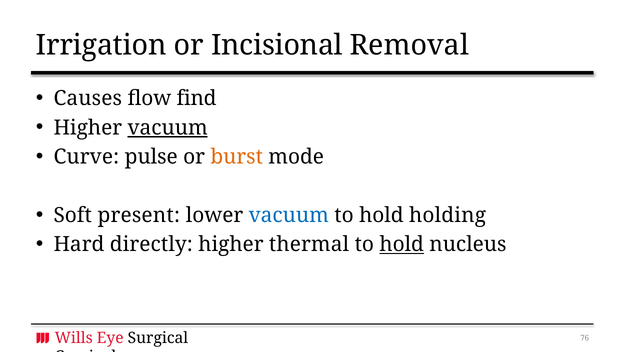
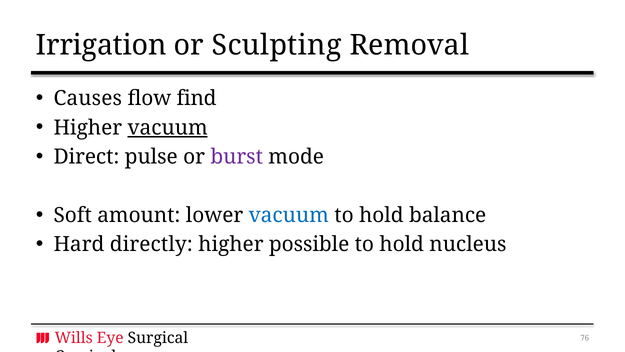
Incisional: Incisional -> Sculpting (277, 45)
Curve: Curve -> Direct (86, 157)
burst colour: orange -> purple (237, 157)
present: present -> amount (139, 215)
holding: holding -> balance (448, 215)
thermal: thermal -> possible (309, 244)
hold underline: present -> none (402, 244)
